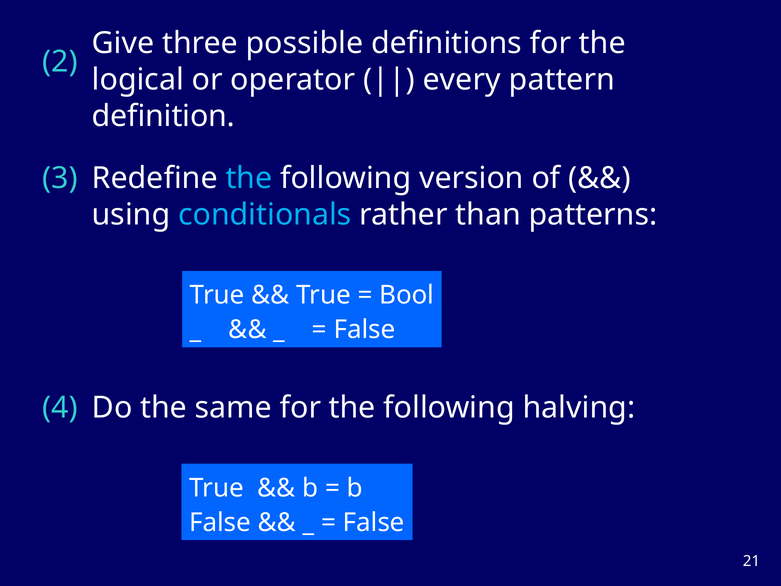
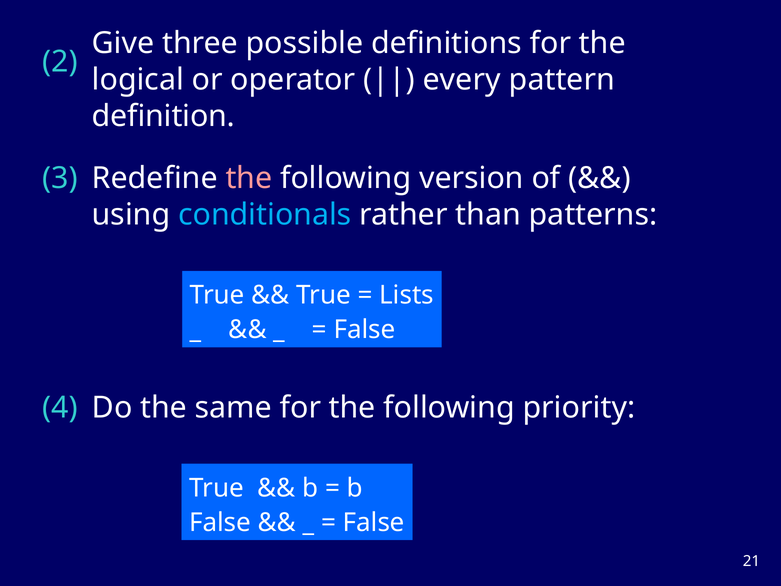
the colour: light blue -> pink (249, 178)
Bool: Bool -> Lists (407, 295)
halving: halving -> priority (579, 407)
